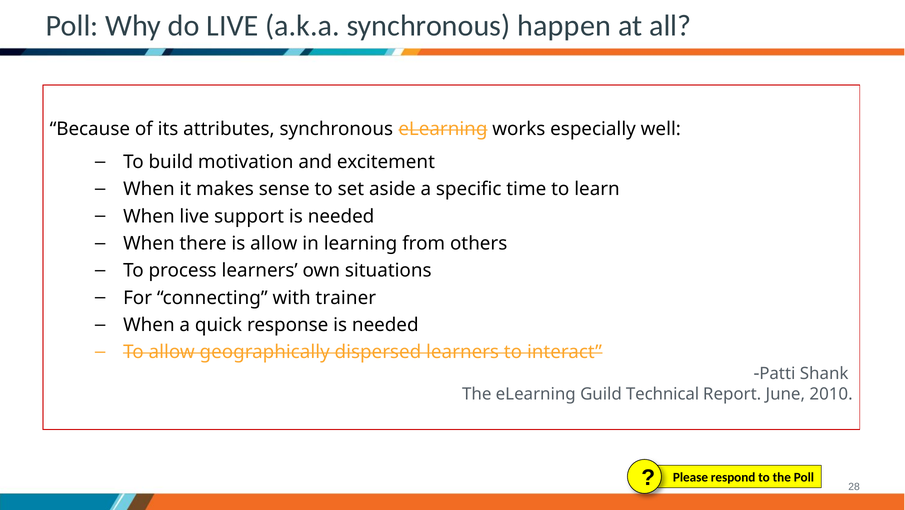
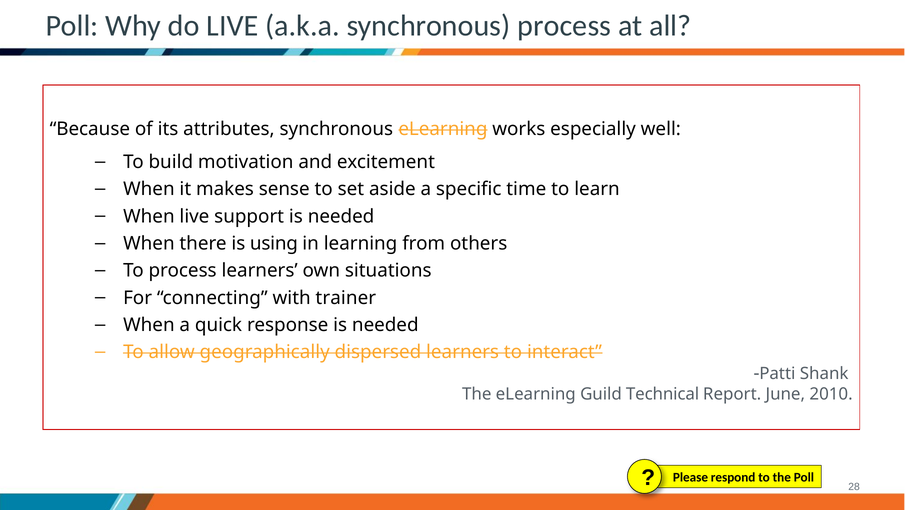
synchronous happen: happen -> process (564, 26)
is allow: allow -> using (274, 243)
